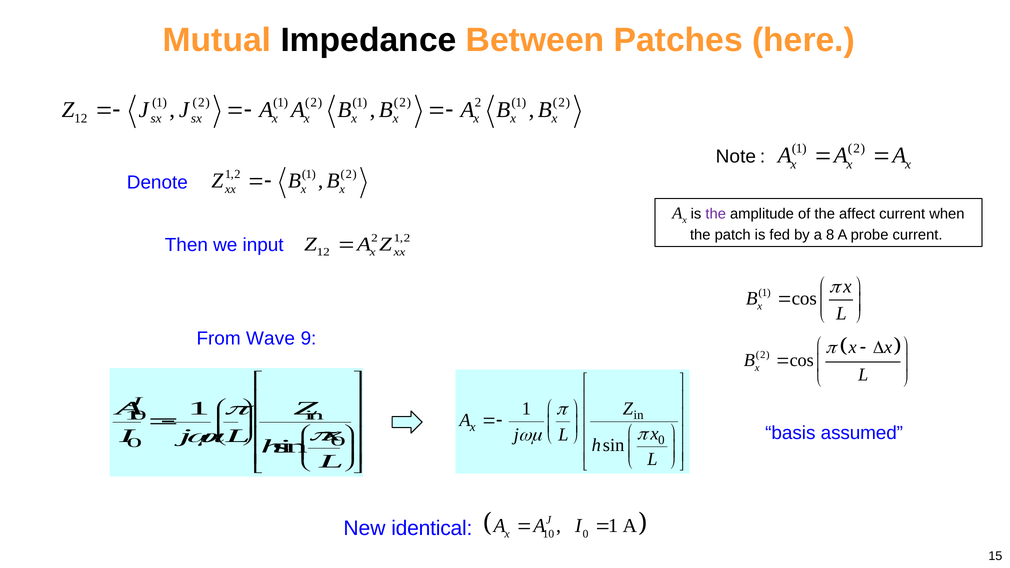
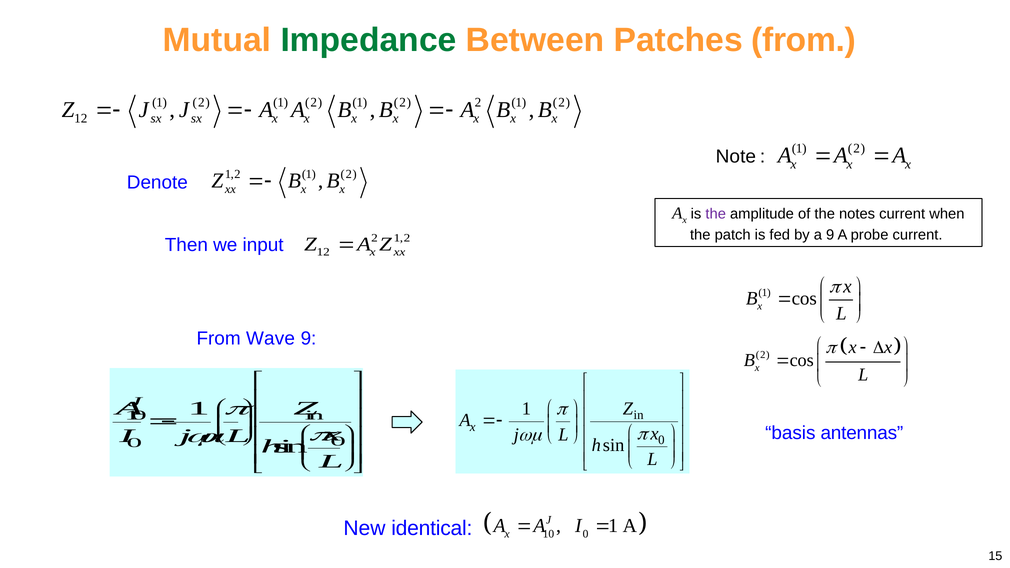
Impedance colour: black -> green (369, 40)
Patches here: here -> from (804, 40)
affect: affect -> notes (857, 214)
a 8: 8 -> 9 (830, 235)
assumed: assumed -> antennas (862, 433)
